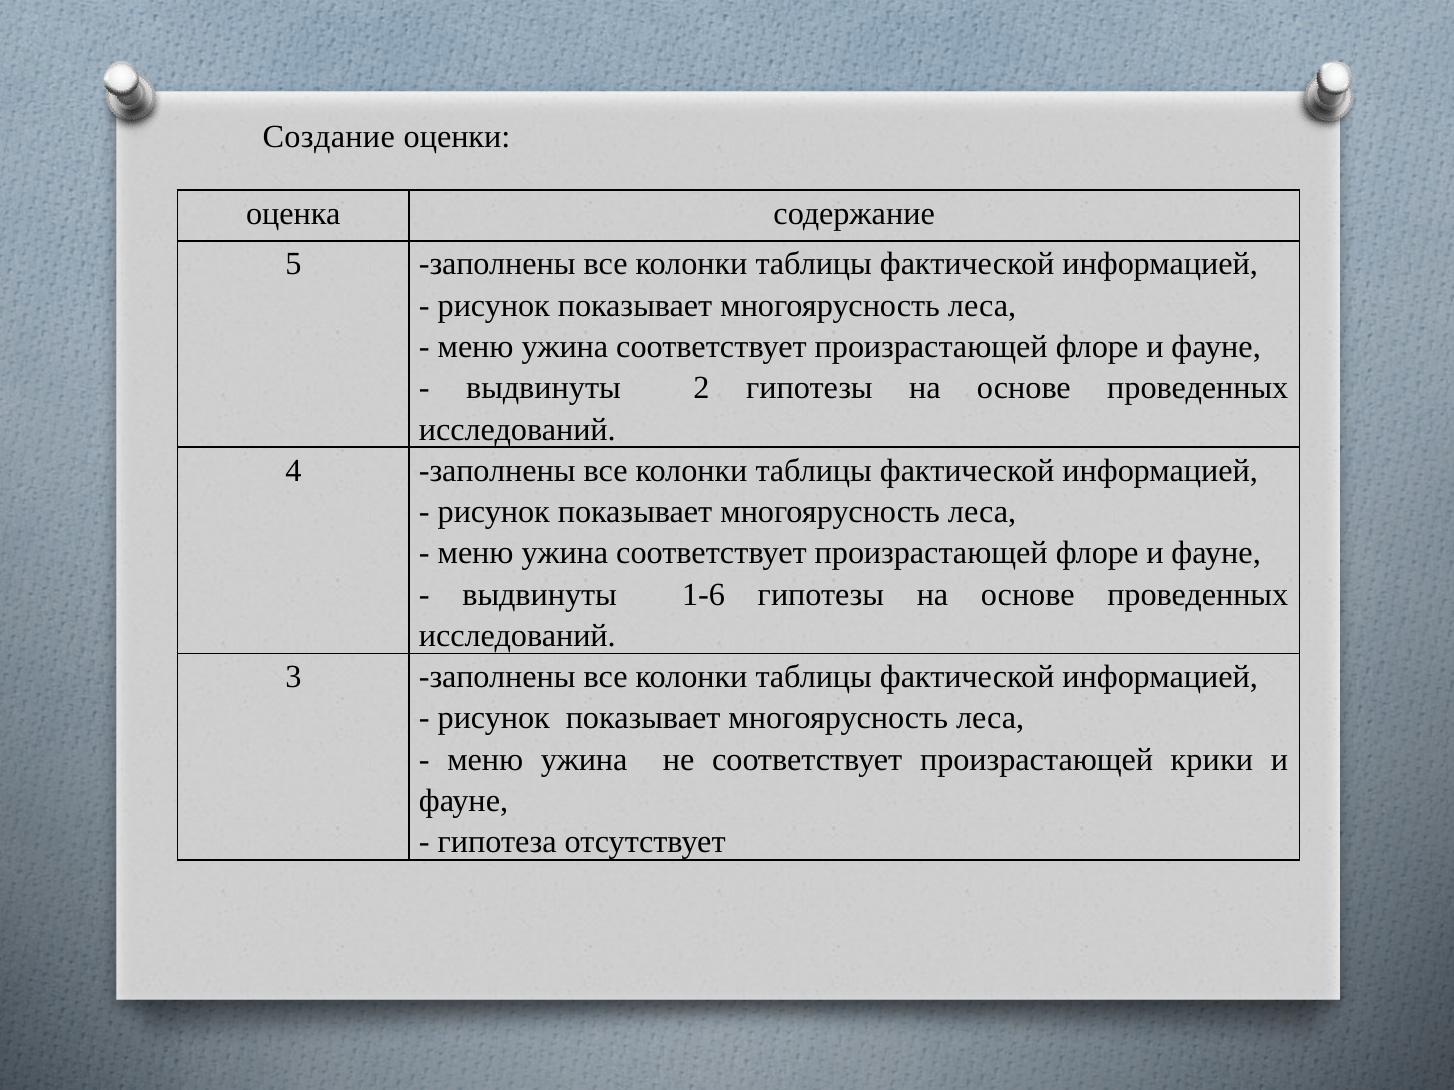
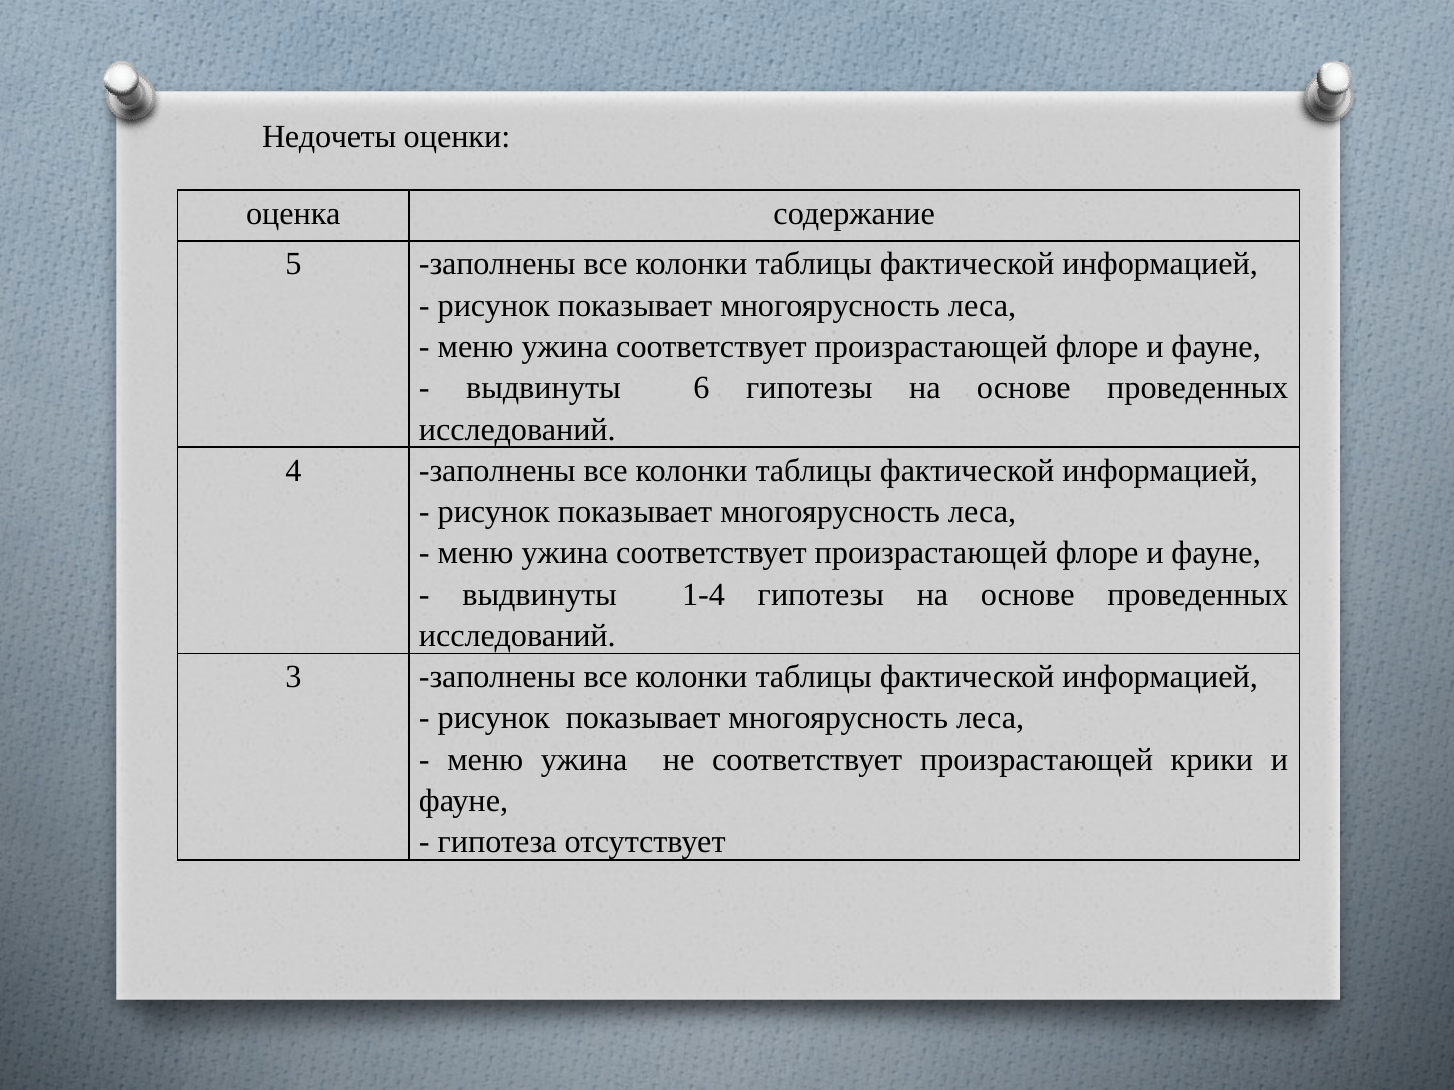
Создание: Создание -> Недочеты (329, 137)
2: 2 -> 6 (702, 388)
1-6: 1-6 -> 1-4 (704, 595)
